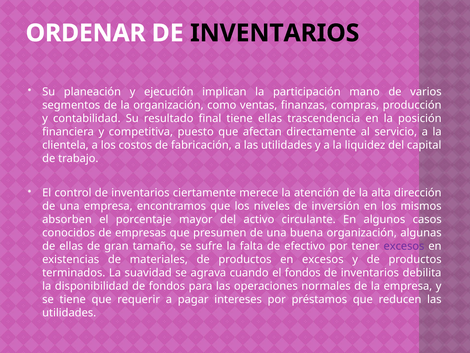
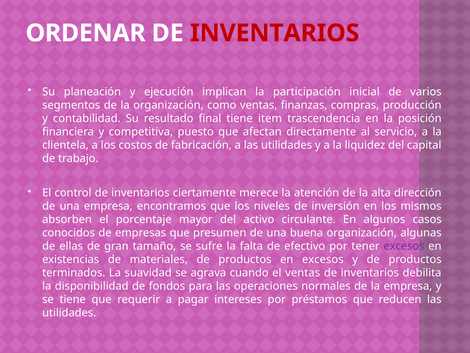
INVENTARIOS colour: black -> red (275, 33)
mano: mano -> inicial (365, 92)
tiene ellas: ellas -> item (270, 118)
el fondos: fondos -> ventas (303, 273)
